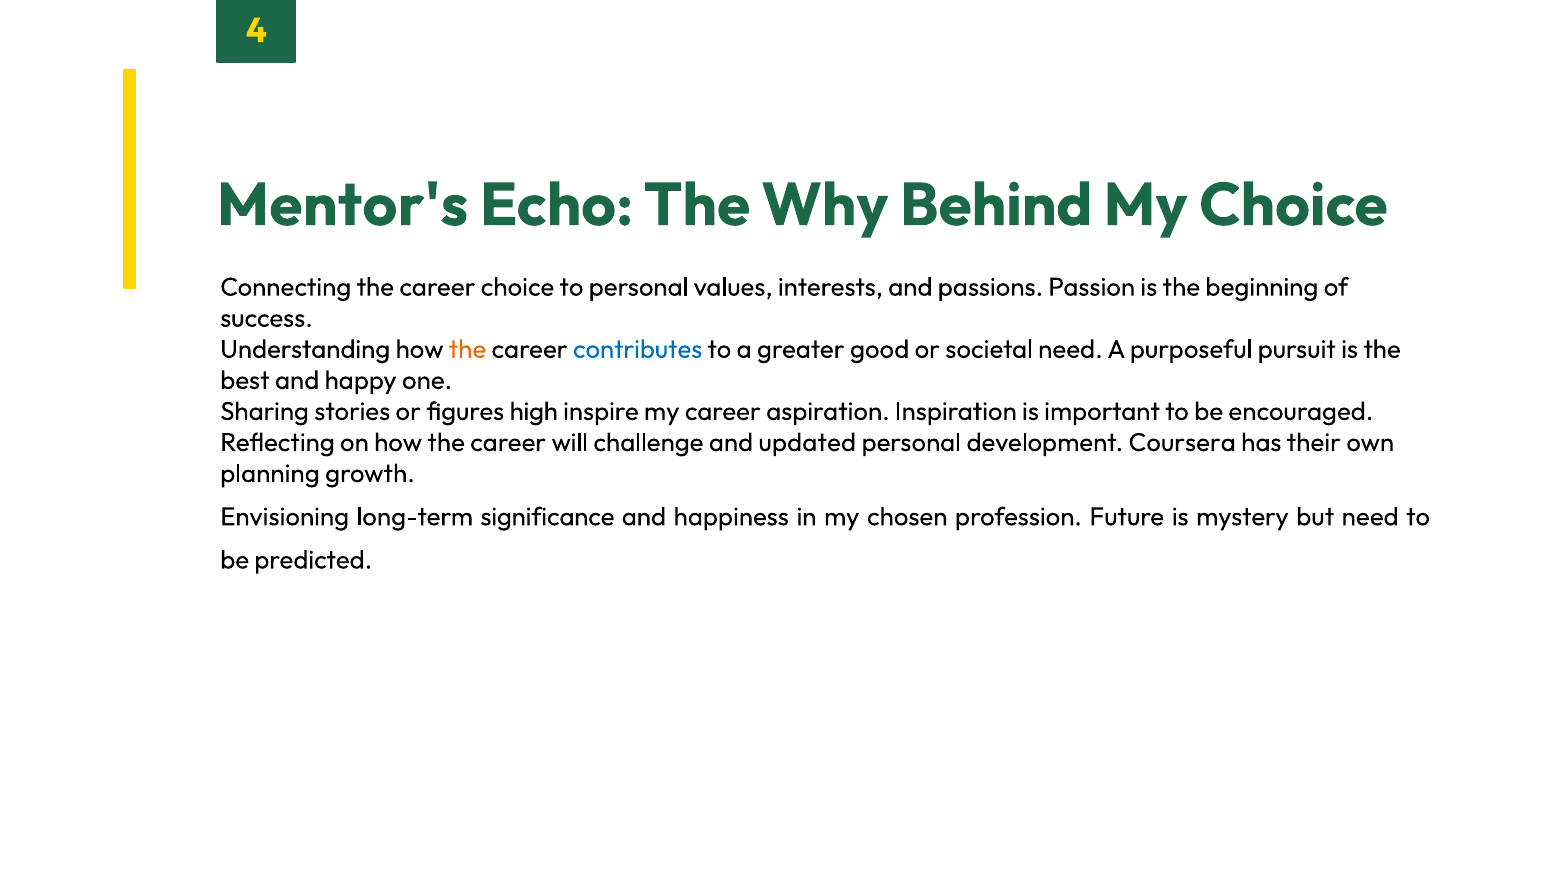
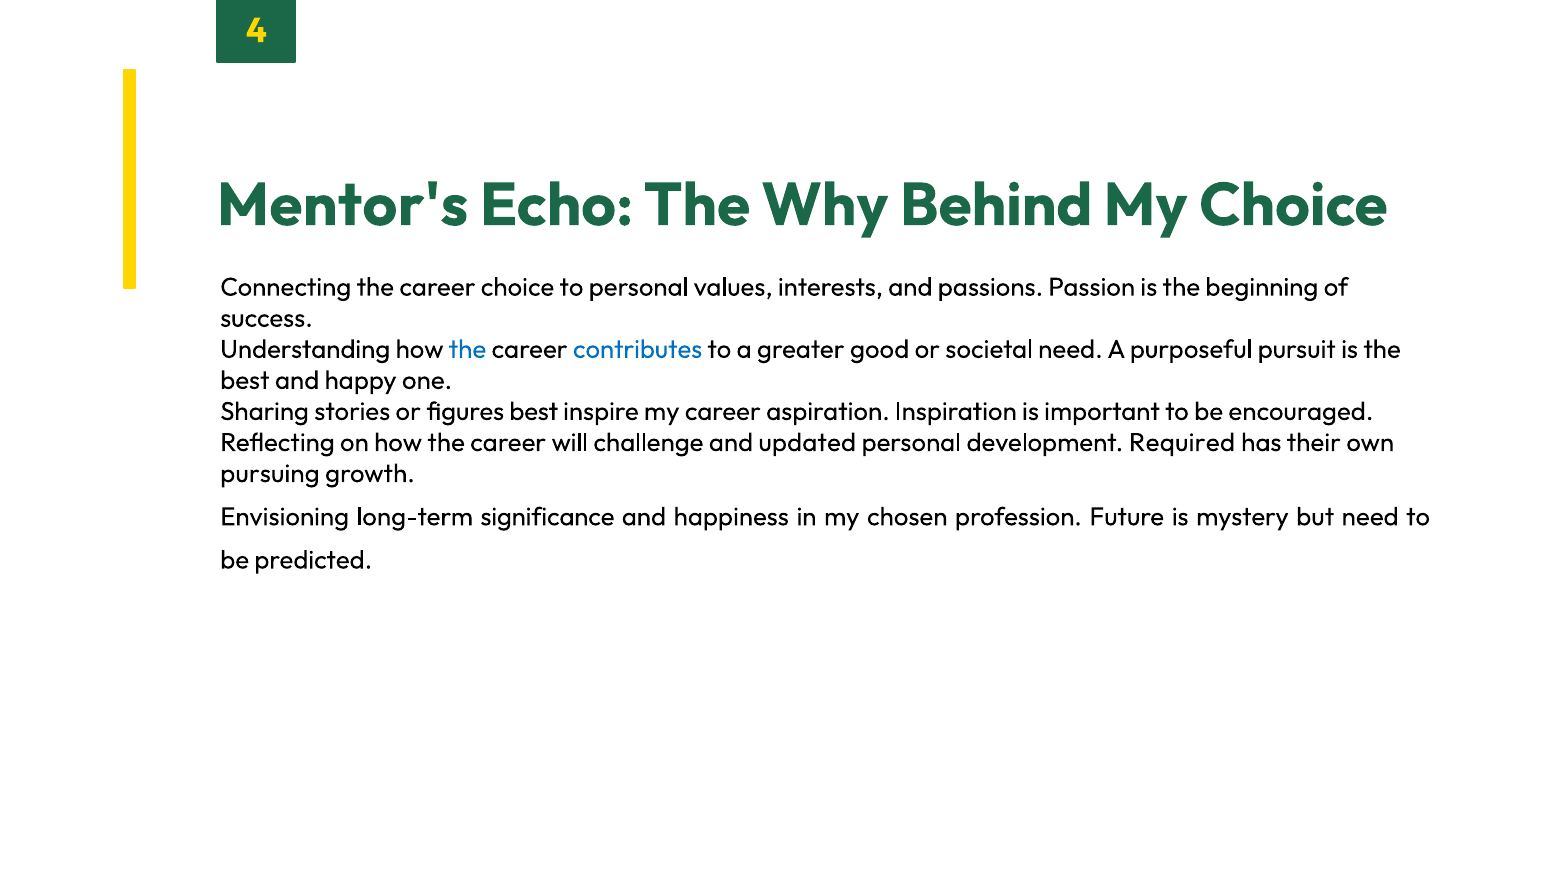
the colour: orange -> blue (467, 349)
figures high: high -> best (534, 411)
Coursera: Coursera -> Required (1182, 442)
planning: planning -> pursuing (270, 473)
